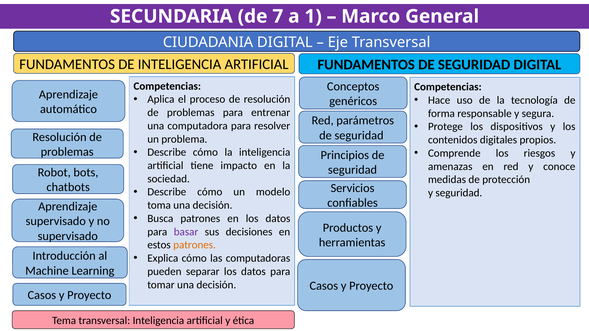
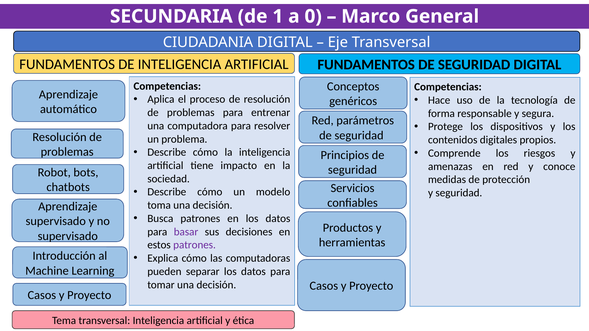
7: 7 -> 1 (278, 16)
1: 1 -> 0 (313, 16)
patrones colour: orange -> purple (195, 245)
